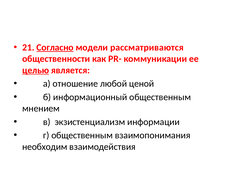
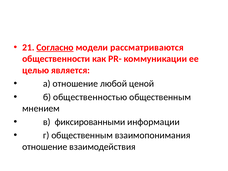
целью underline: present -> none (36, 70)
информационный: информационный -> общественностью (90, 97)
экзистенциализм: экзистенциализм -> фиксированными (90, 122)
необходим: необходим -> отношение (45, 147)
